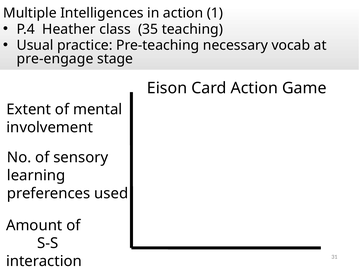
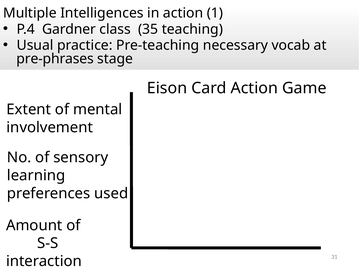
Heather: Heather -> Gardner (69, 29)
pre-engage: pre-engage -> pre-phrases (55, 59)
